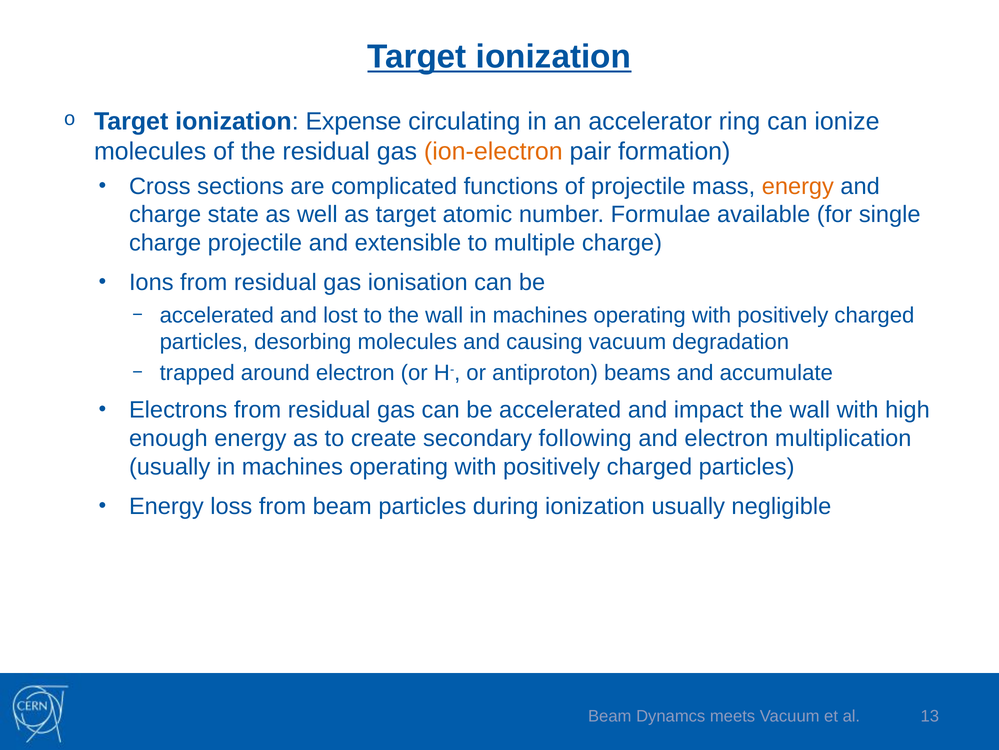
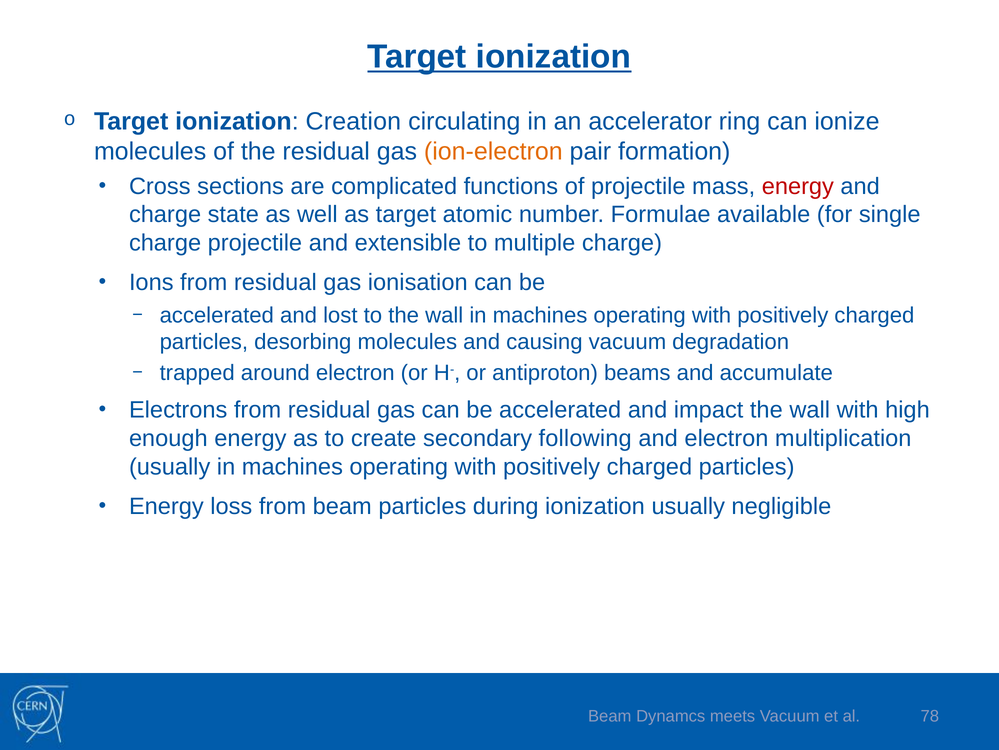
Expense: Expense -> Creation (353, 122)
energy colour: orange -> red (798, 186)
13: 13 -> 78 (930, 716)
